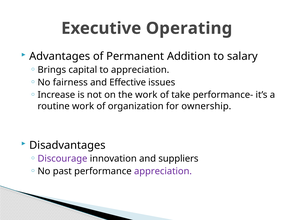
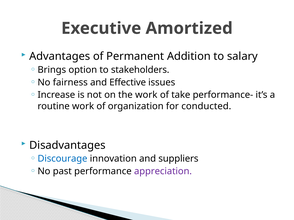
Operating: Operating -> Amortized (189, 28)
capital: capital -> option (83, 70)
to appreciation: appreciation -> stakeholders (140, 70)
ownership: ownership -> conducted (206, 106)
Discourage colour: purple -> blue (62, 159)
